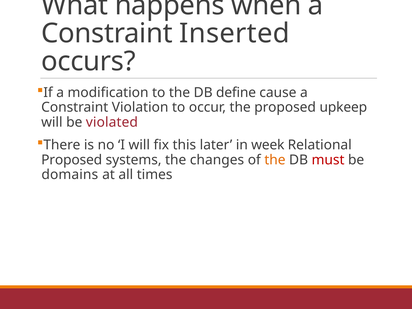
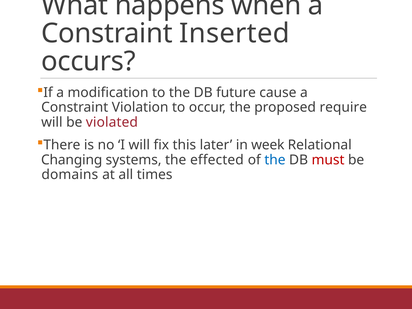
define: define -> future (236, 93)
upkeep: upkeep -> require (343, 107)
Proposed: Proposed -> Changing (72, 160)
changes: changes -> effected (217, 160)
the colour: orange -> blue (275, 160)
